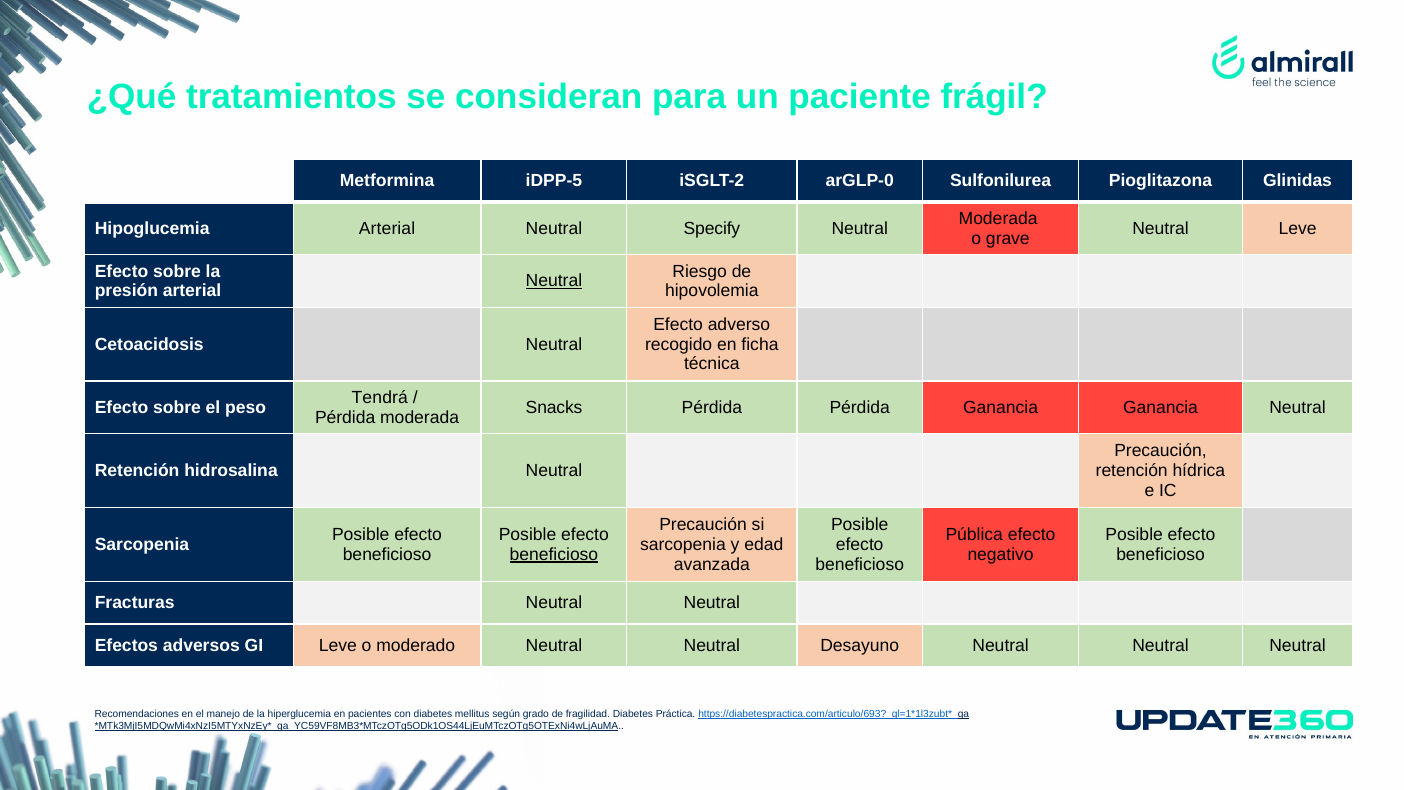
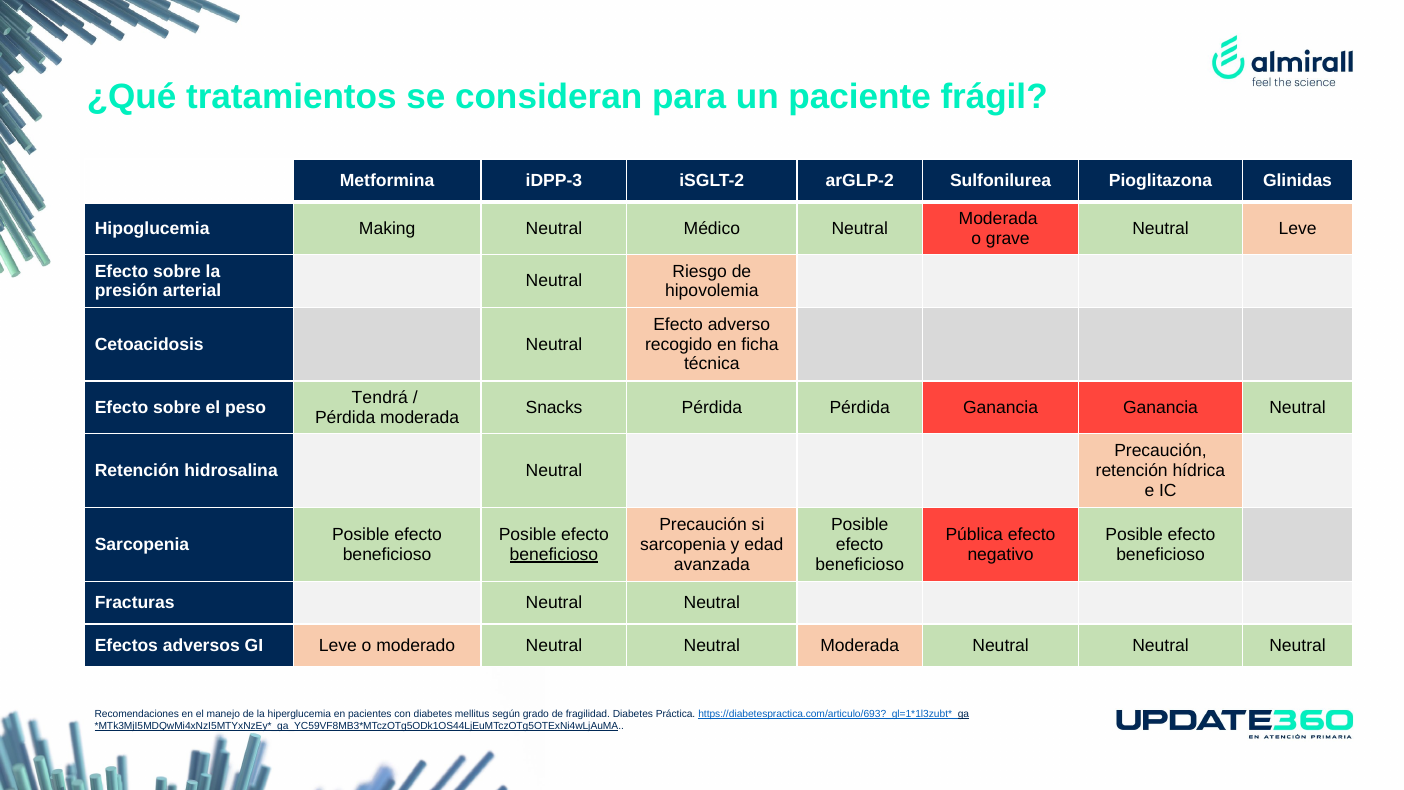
iDPP-5: iDPP-5 -> iDPP-3 (554, 181)
arGLP-0: arGLP-0 -> arGLP-2 (860, 181)
Hipoglucemia Arterial: Arterial -> Making (387, 228)
Specify: Specify -> Médico (712, 228)
Neutral underline: present -> none (554, 281)
Neutral Neutral Desayuno: Desayuno -> Moderada (860, 645)
